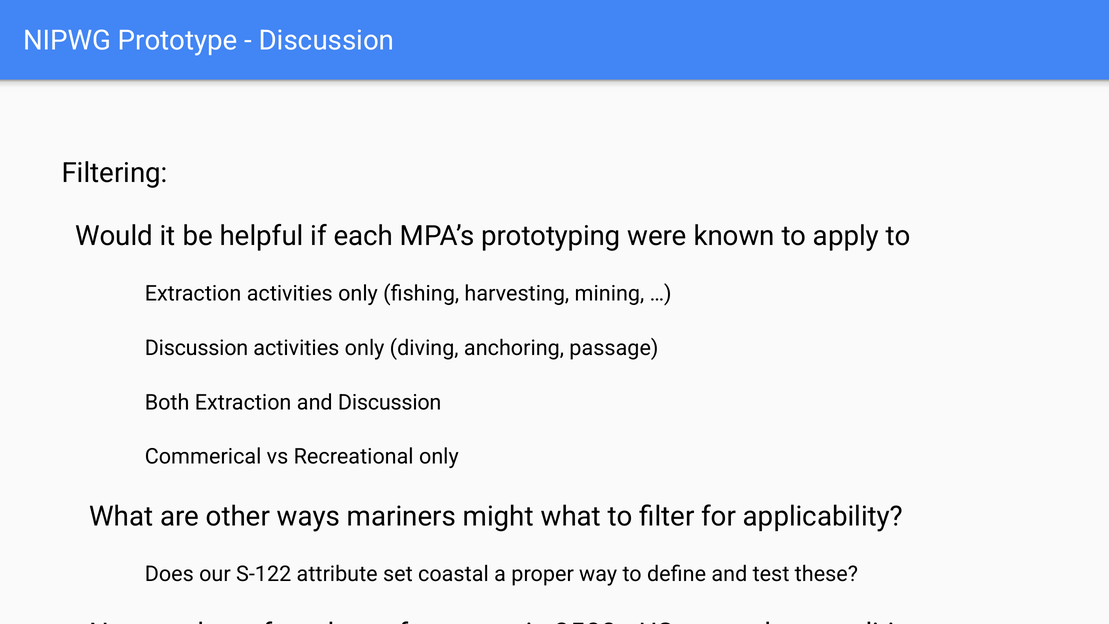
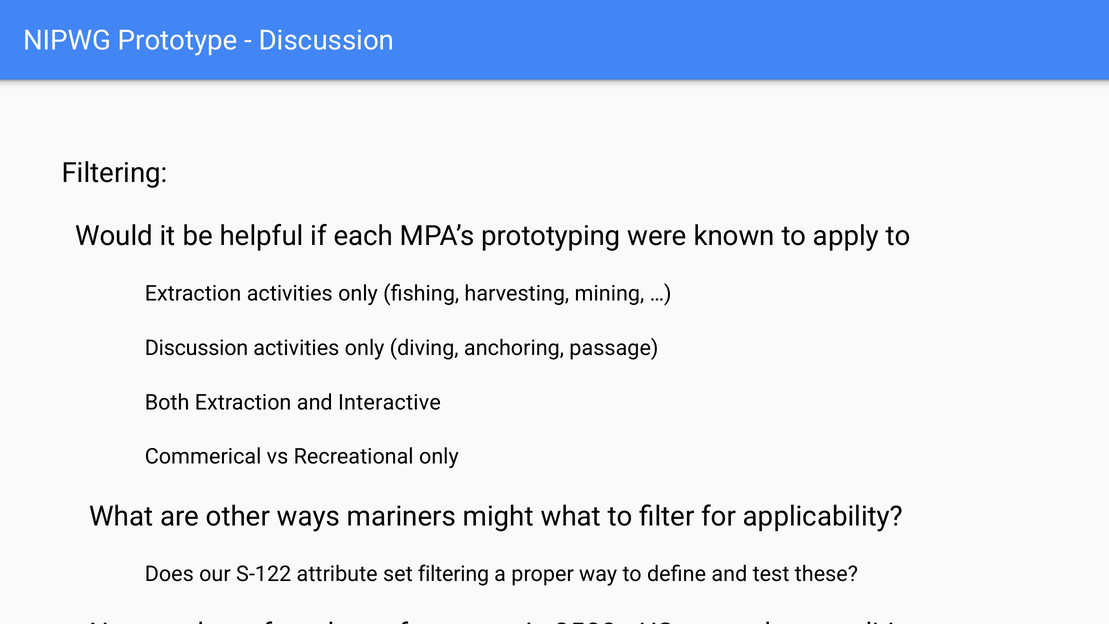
and Discussion: Discussion -> Interactive (389, 402)
set coastal: coastal -> filtering (454, 574)
